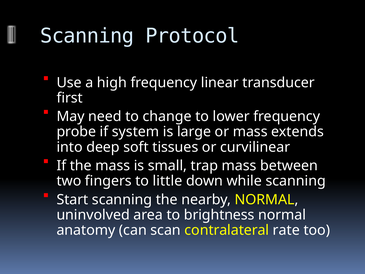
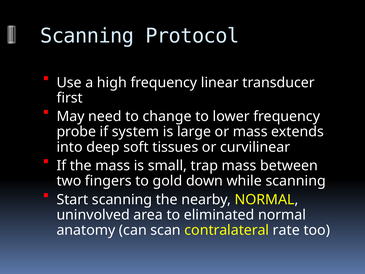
little: little -> gold (168, 181)
brightness: brightness -> eliminated (219, 215)
